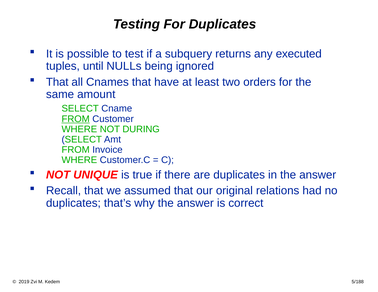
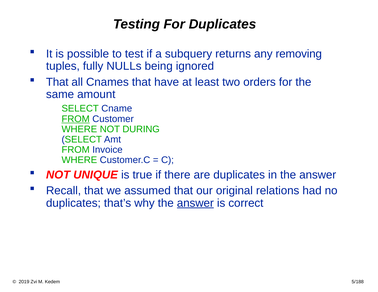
executed: executed -> removing (299, 54)
until: until -> fully (93, 66)
answer underline: none -> present (195, 203)
